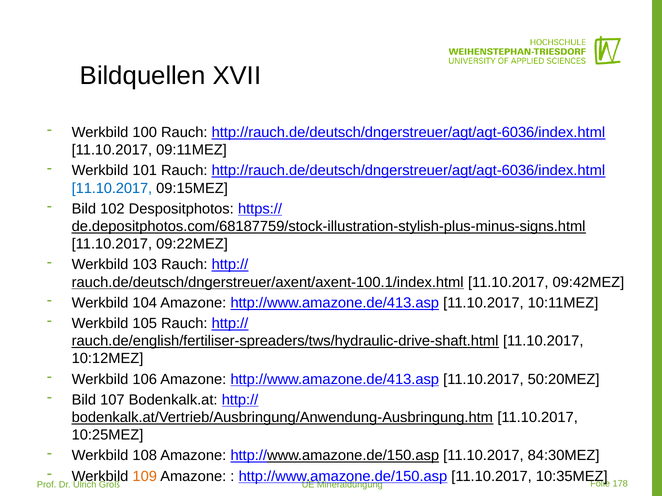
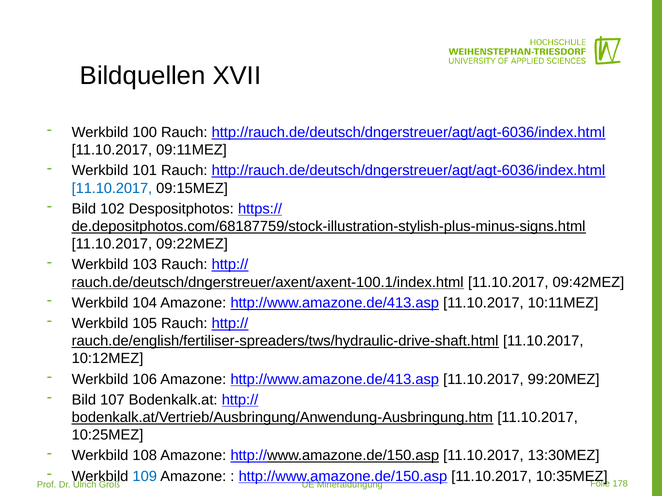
50:20MEZ: 50:20MEZ -> 99:20MEZ (564, 380)
84:30MEZ: 84:30MEZ -> 13:30MEZ (564, 456)
109 colour: orange -> blue (145, 477)
